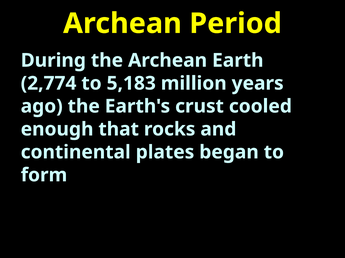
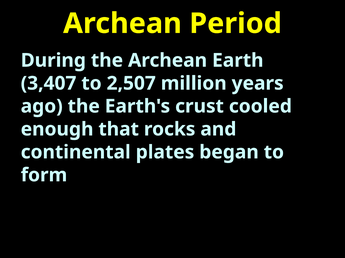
2,774: 2,774 -> 3,407 (49, 84)
5,183: 5,183 -> 2,507 (131, 84)
